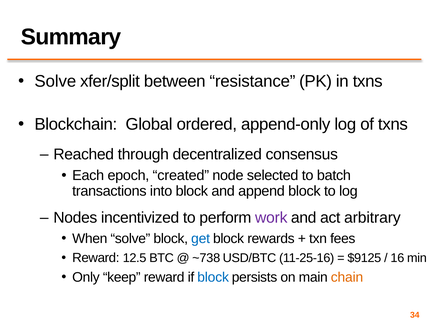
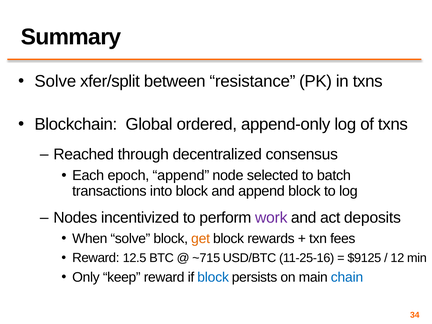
epoch created: created -> append (181, 176)
arbitrary: arbitrary -> deposits (372, 218)
get colour: blue -> orange (201, 238)
~738: ~738 -> ~715 (206, 258)
16: 16 -> 12 (397, 258)
chain colour: orange -> blue (347, 277)
